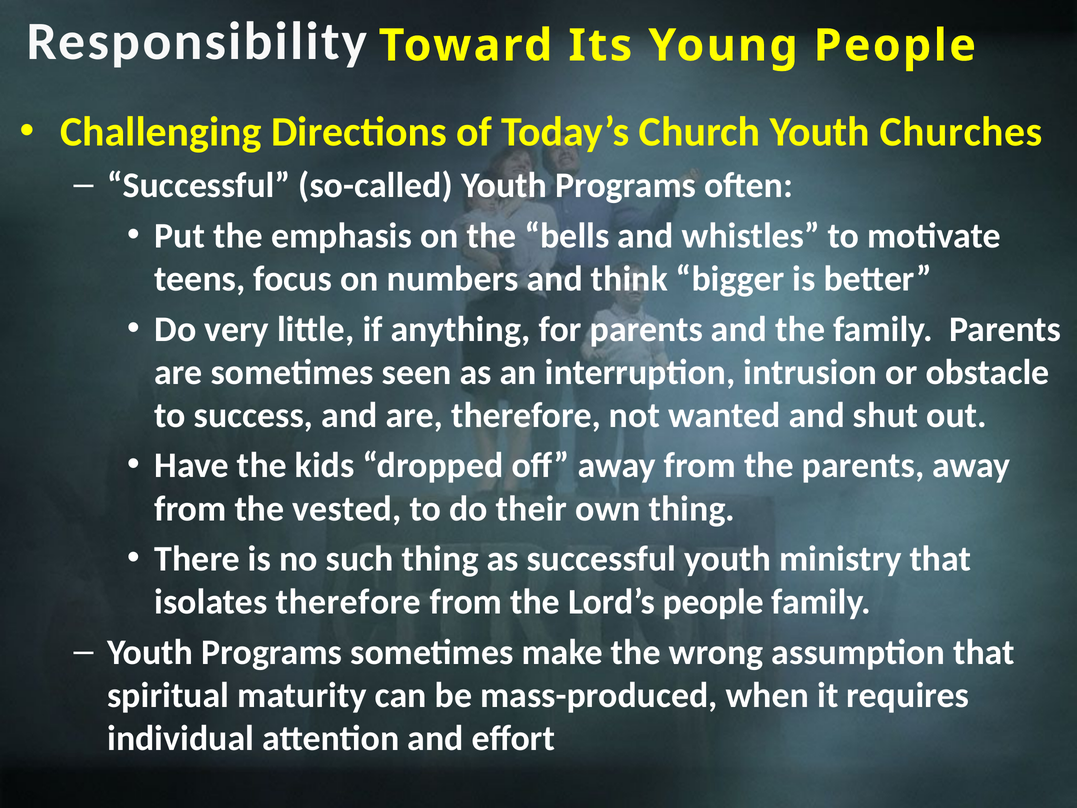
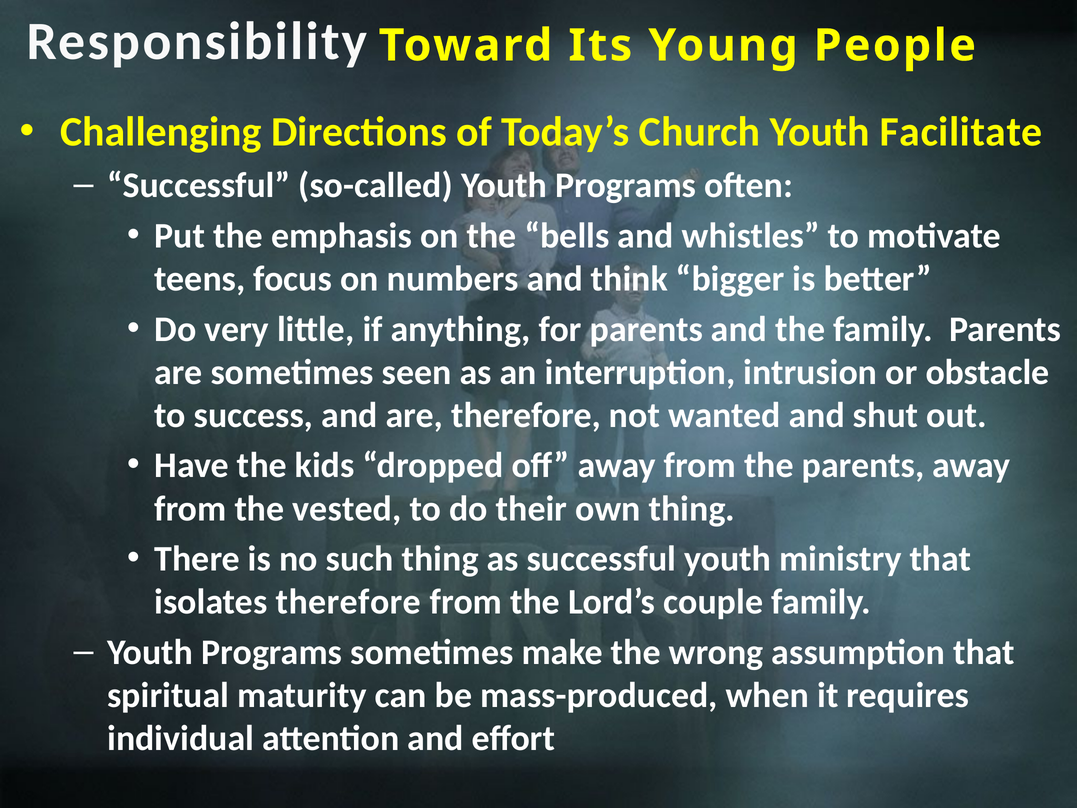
Churches: Churches -> Facilitate (961, 132)
Lord’s people: people -> couple (713, 602)
